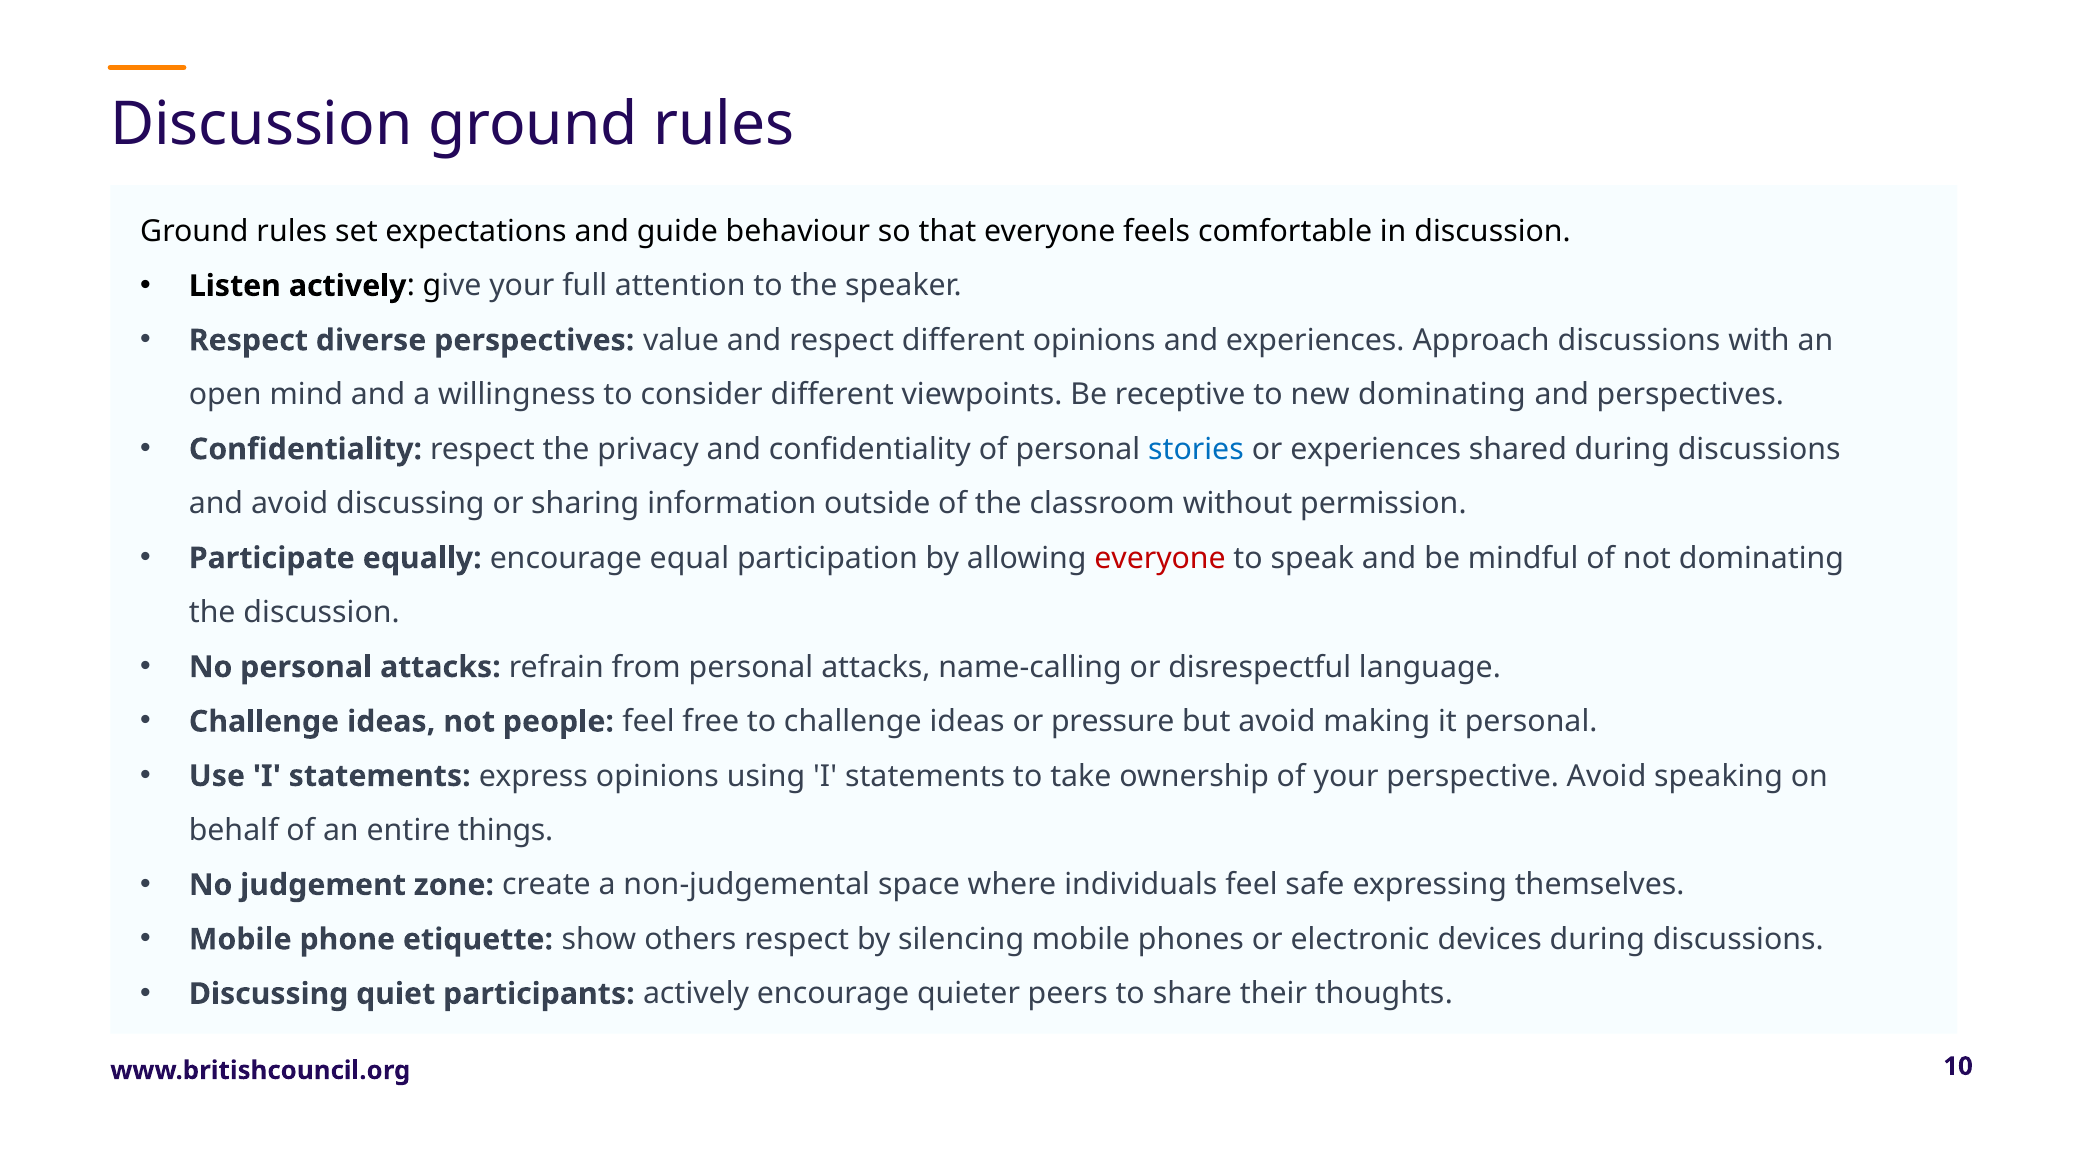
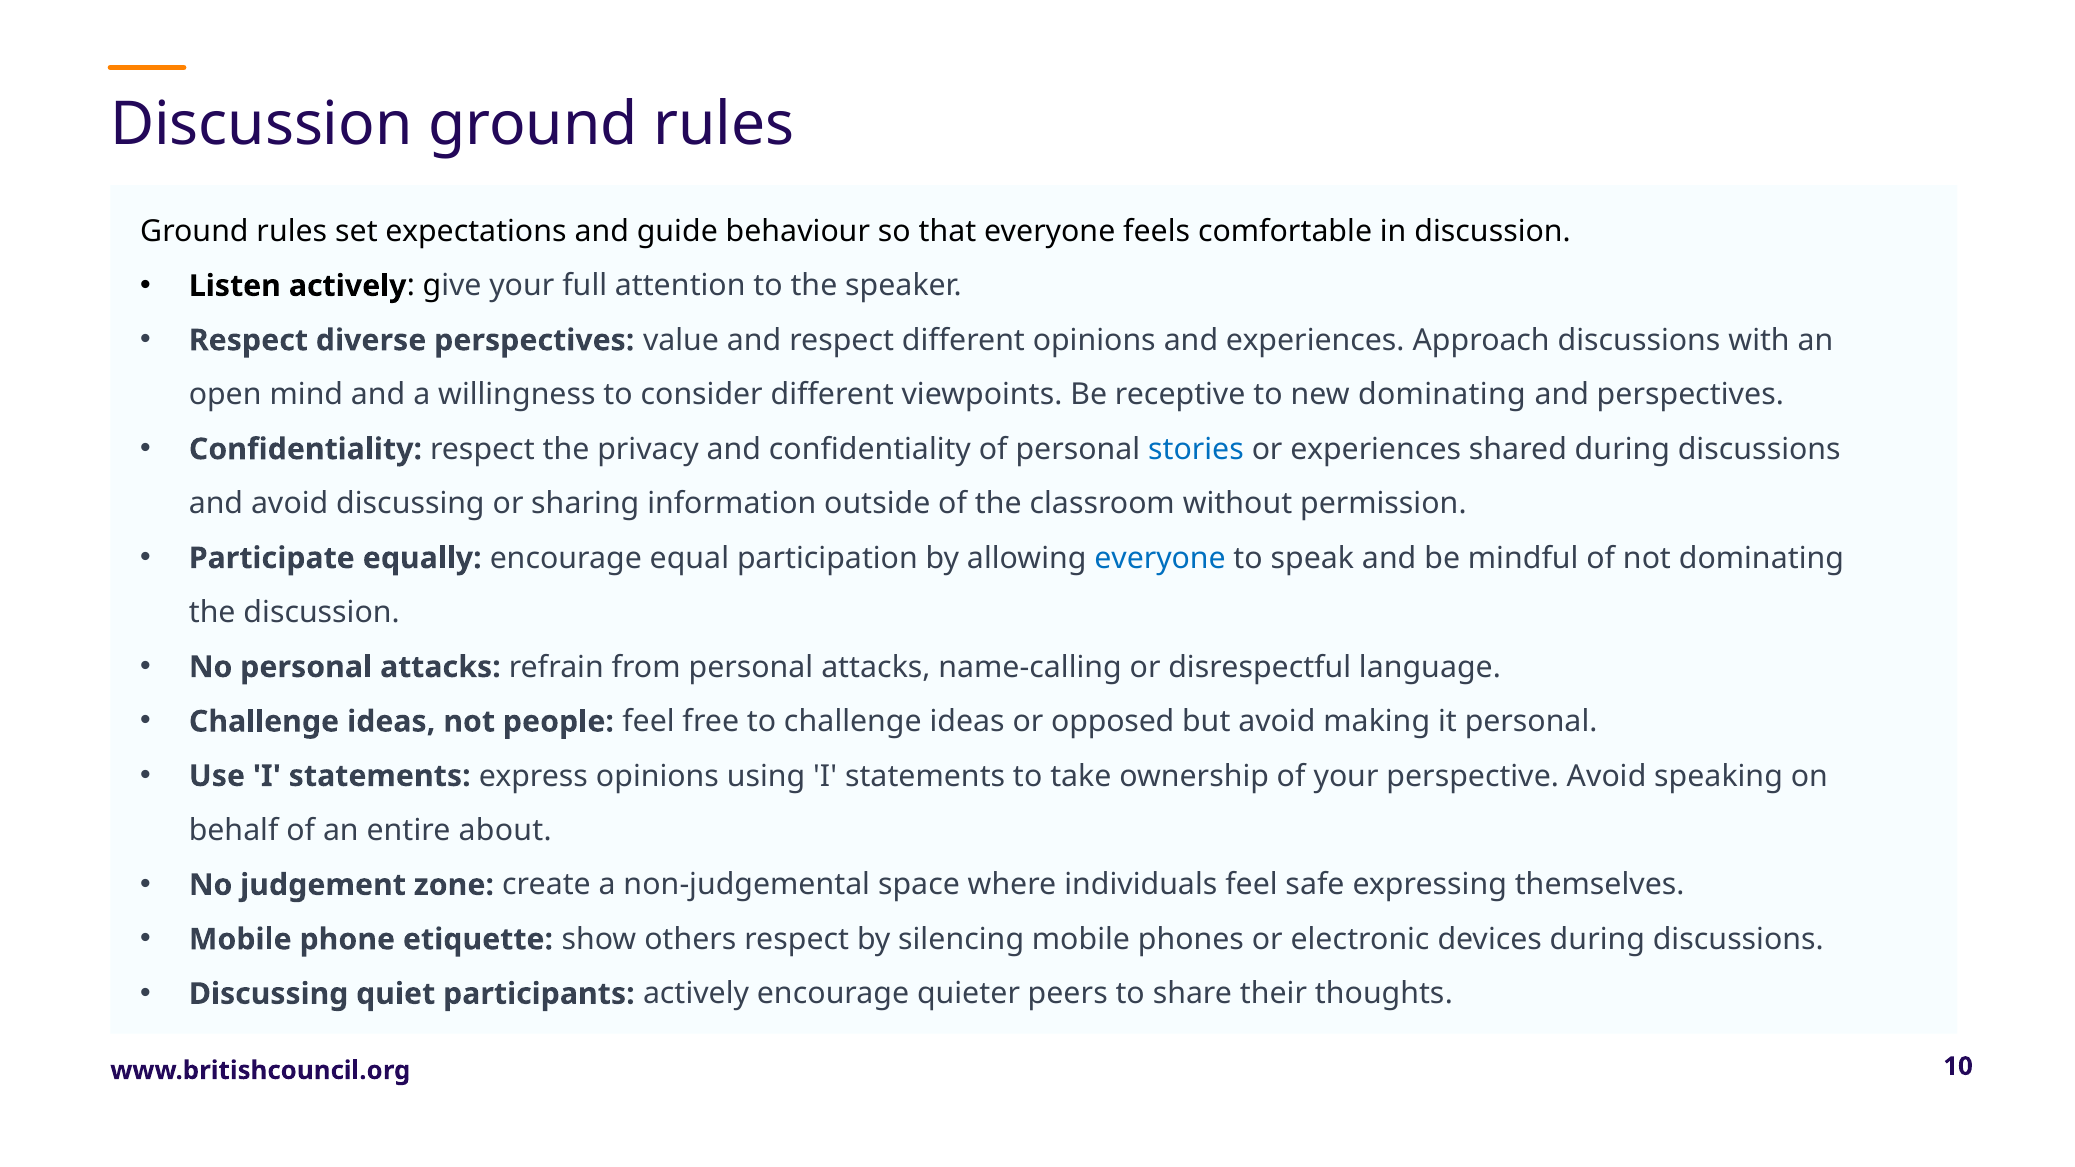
everyone colour: red -> blue (1160, 558)
pressure: pressure -> opposed (1113, 722)
things: things -> about (505, 831)
